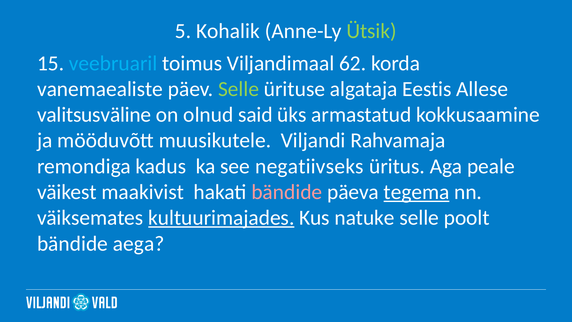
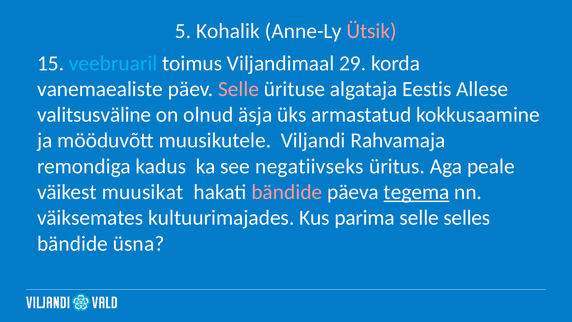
Ütsik colour: light green -> pink (372, 31)
62: 62 -> 29 (353, 63)
Selle colour: light green -> pink (239, 89)
said: said -> äsja (255, 115)
maakivist: maakivist -> muusikat (143, 192)
kultuurimajades underline: present -> none (221, 218)
natuke: natuke -> parima (365, 218)
poolt: poolt -> selles (467, 218)
aega: aega -> üsna (139, 243)
